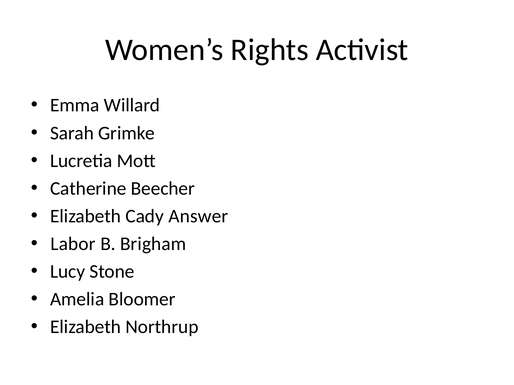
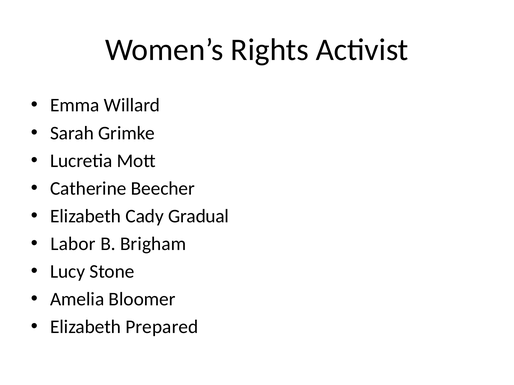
Answer: Answer -> Gradual (199, 216)
Northrup: Northrup -> Prepared (162, 327)
